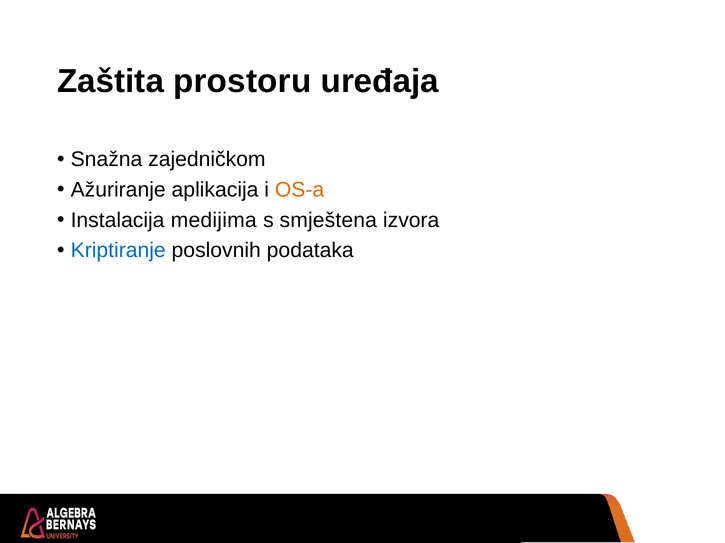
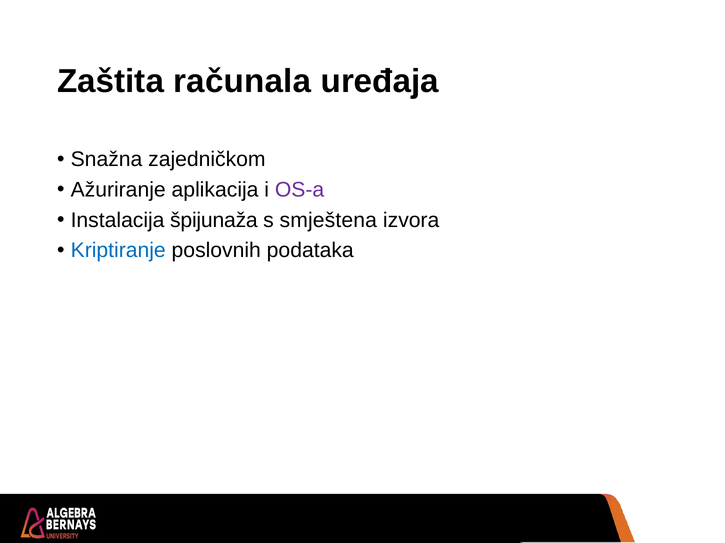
prostoru: prostoru -> računala (242, 81)
OS-a colour: orange -> purple (300, 190)
medijima: medijima -> špijunaža (214, 220)
